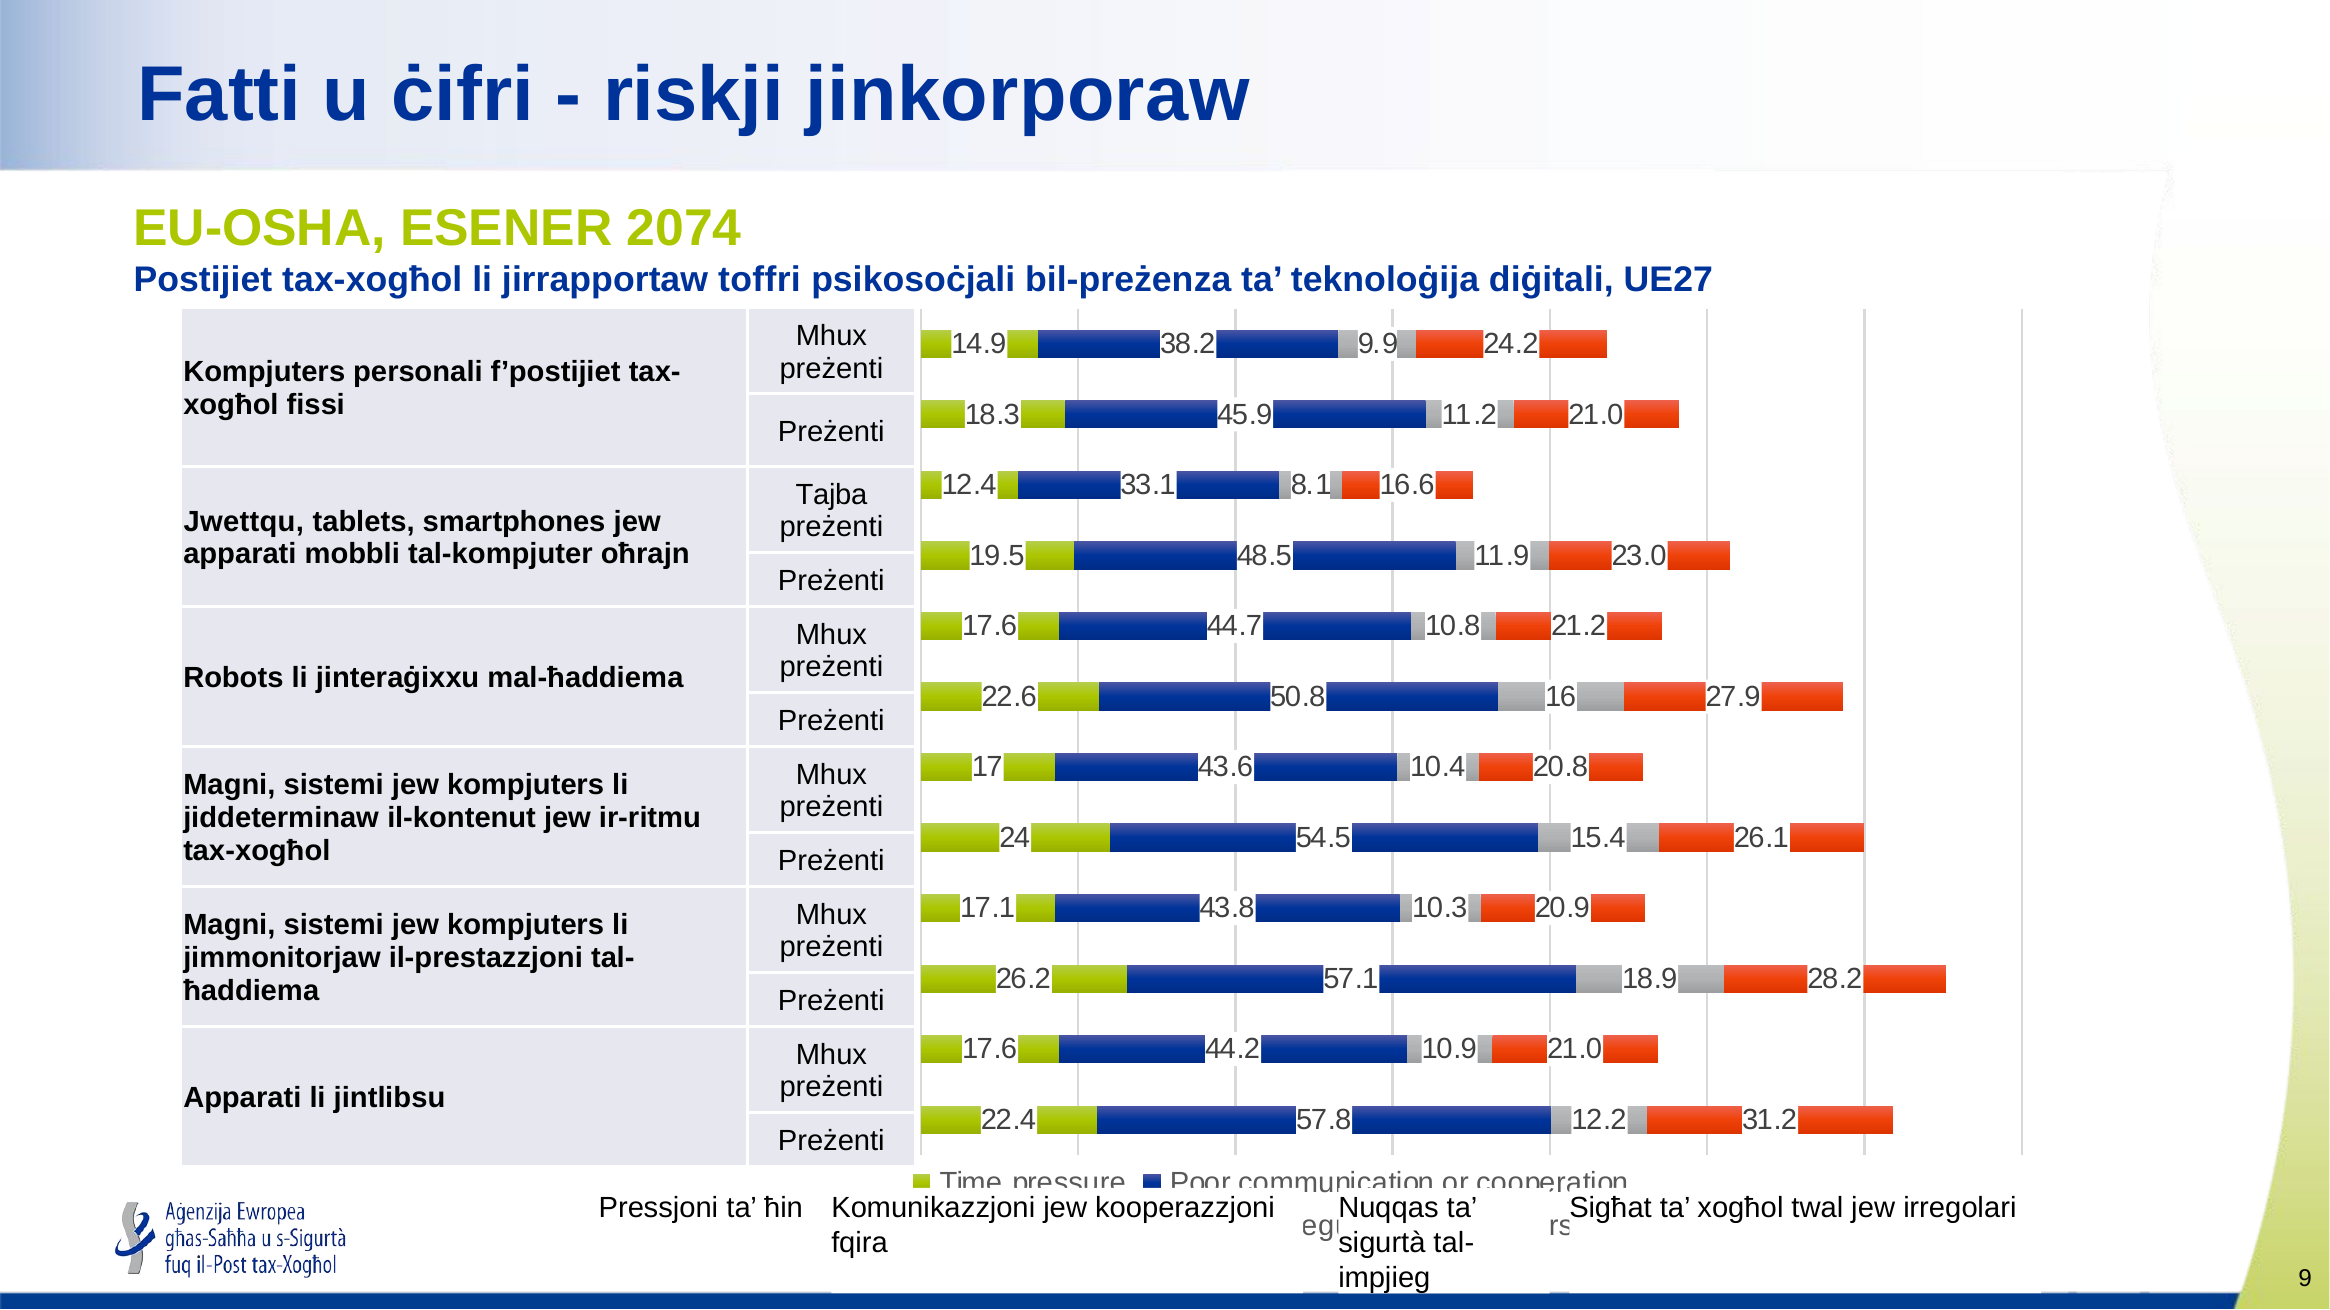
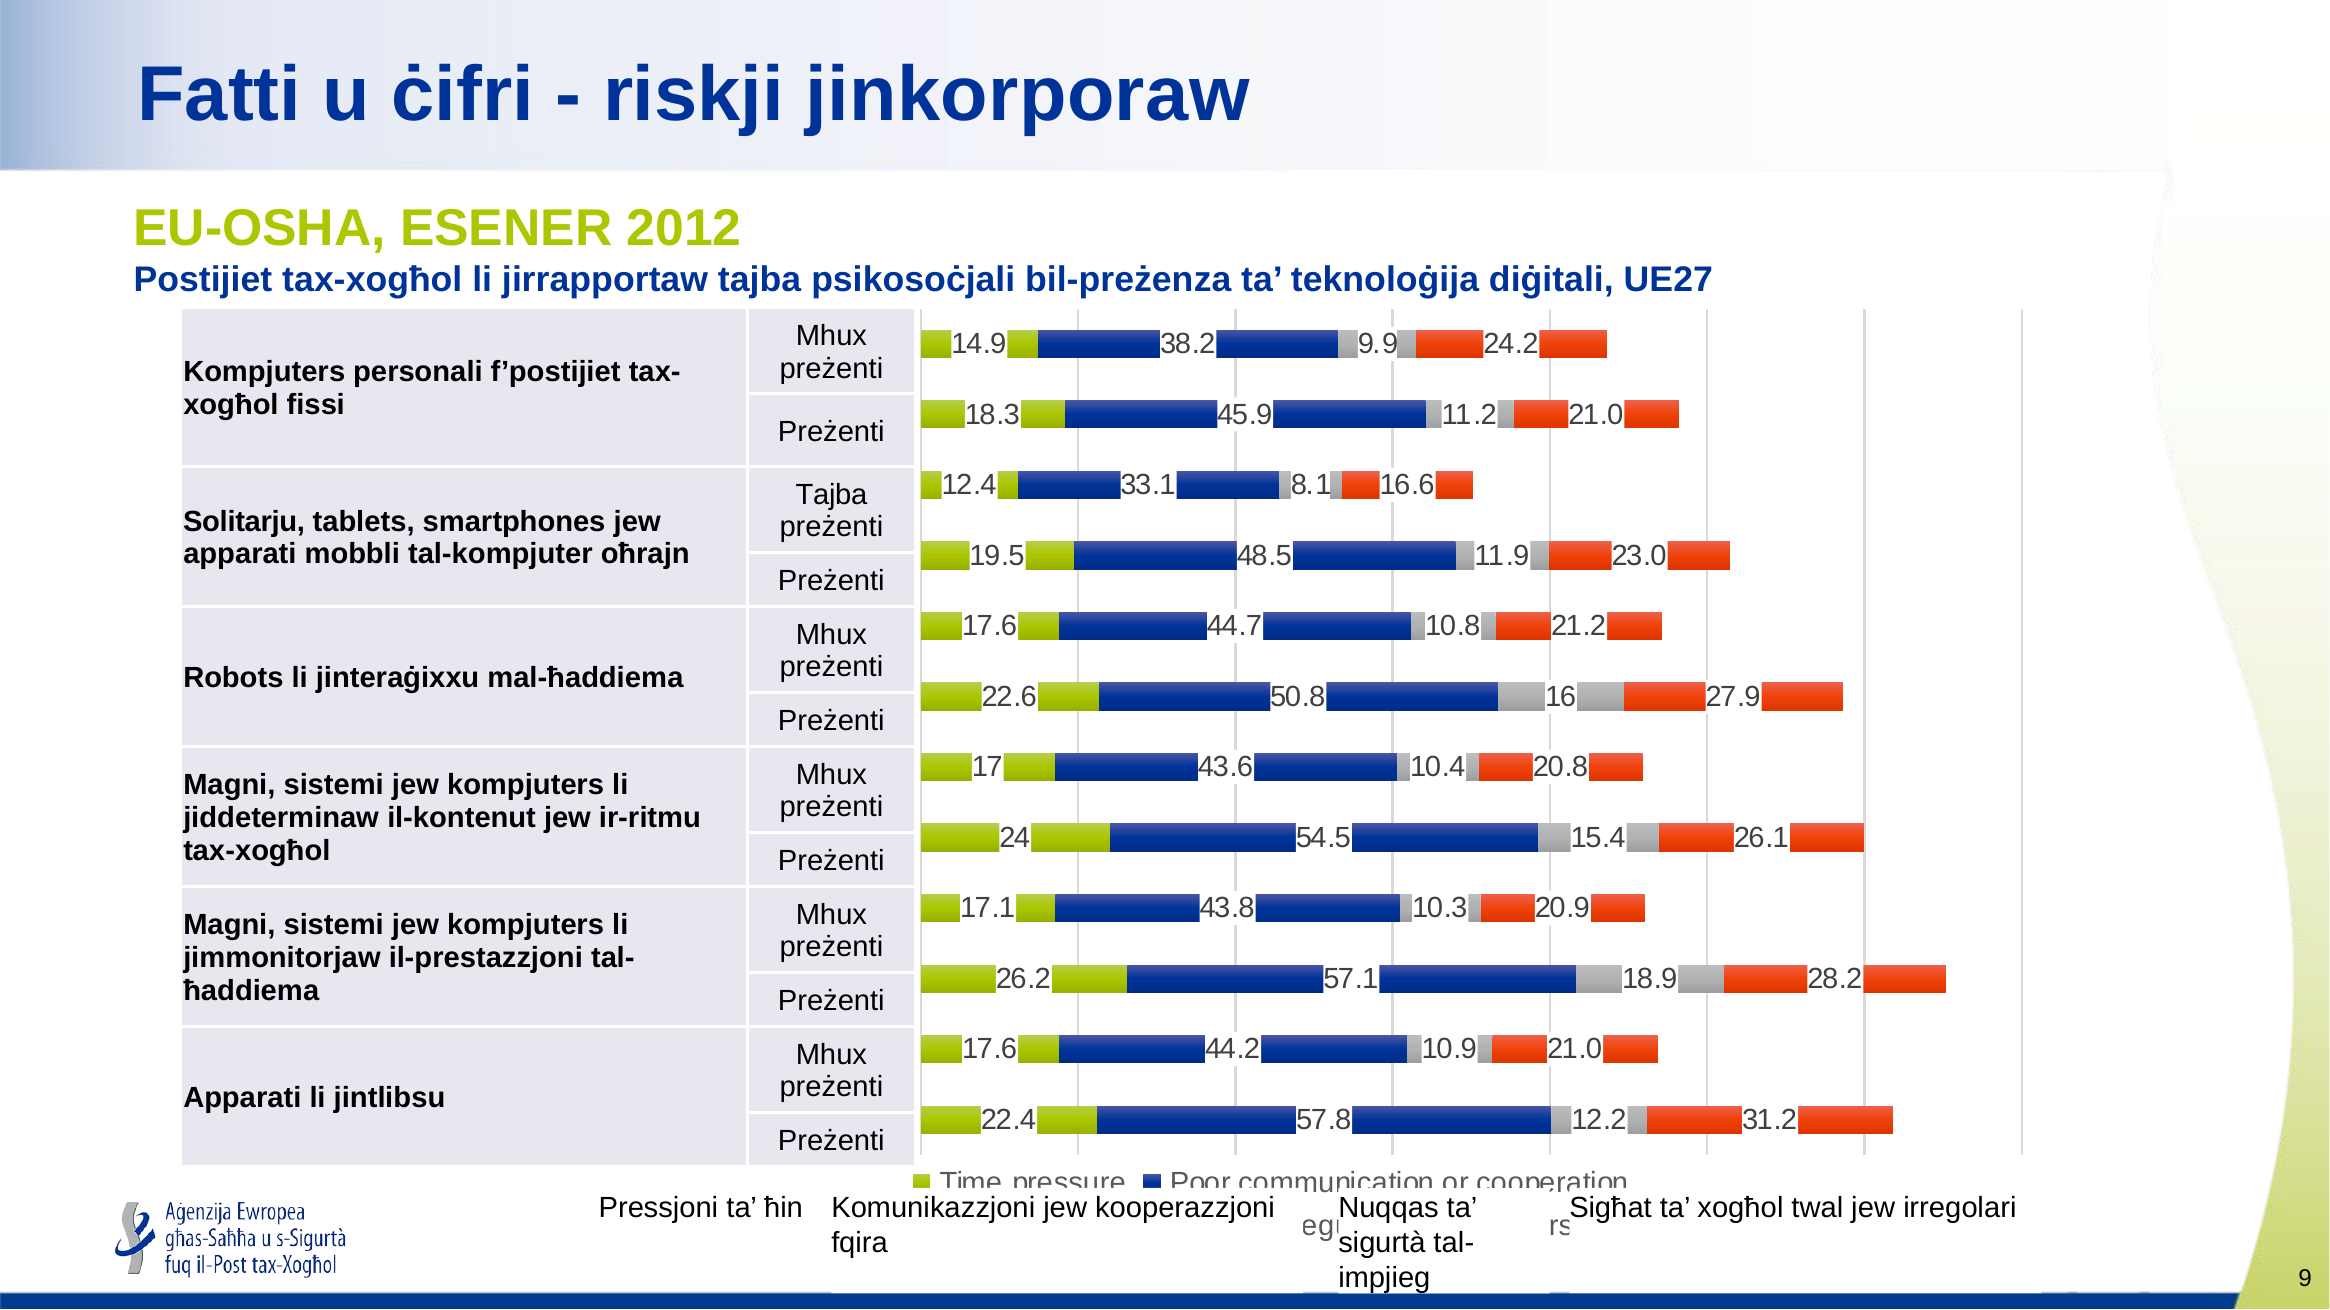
2074: 2074 -> 2012 (684, 228)
jirrapportaw toffri: toffri -> tajba (760, 280)
Jwettqu: Jwettqu -> Solitarju (244, 522)
